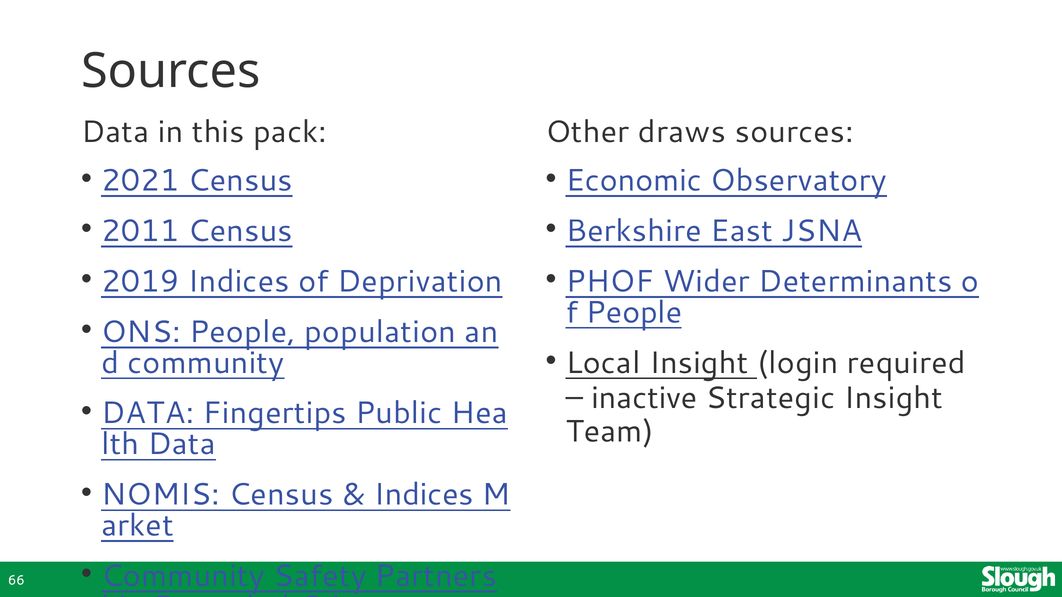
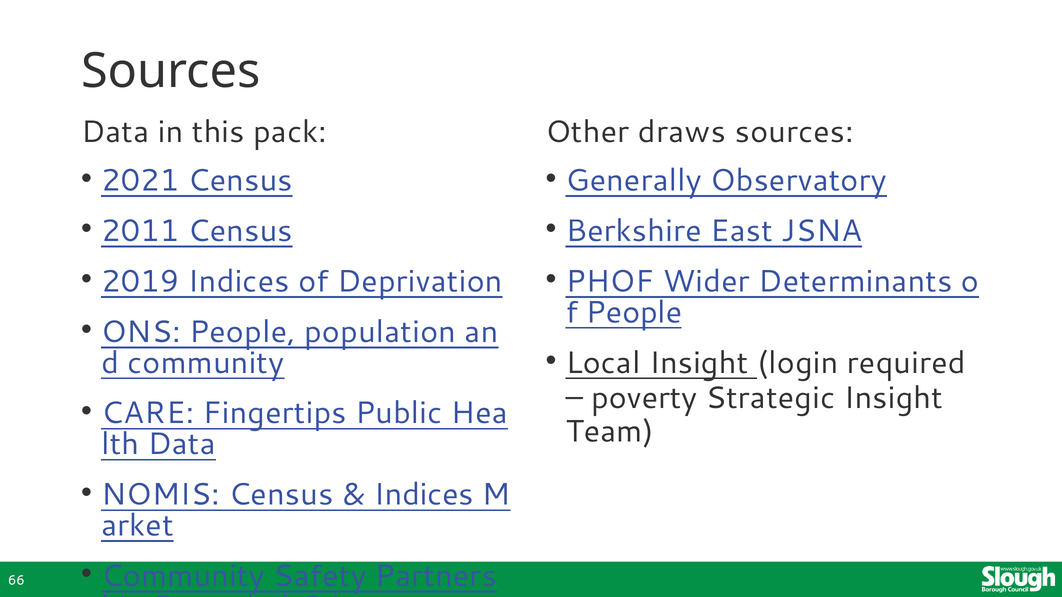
Economic: Economic -> Generally (634, 181)
inactive: inactive -> poverty (644, 398)
DATA: DATA -> CARE (148, 414)
